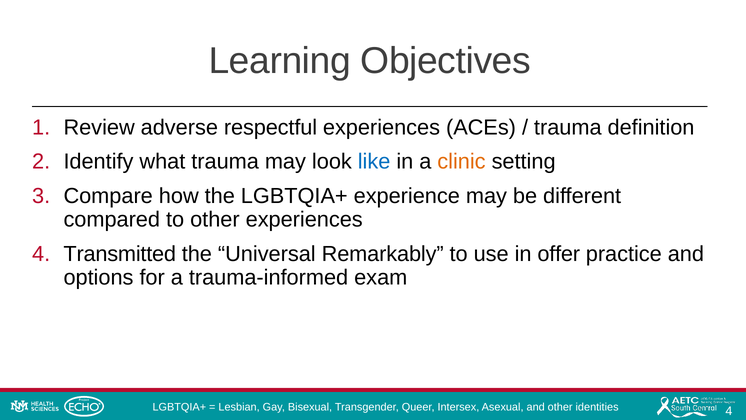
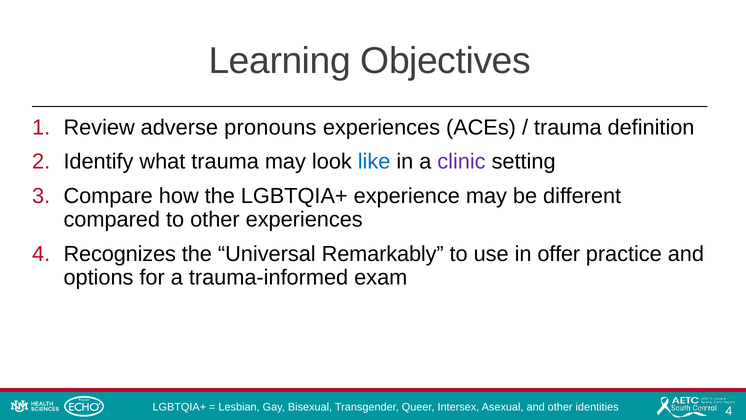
respectful: respectful -> pronouns (270, 127)
clinic colour: orange -> purple (461, 162)
Transmitted: Transmitted -> Recognizes (120, 254)
